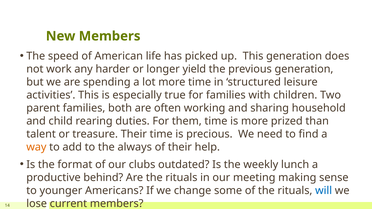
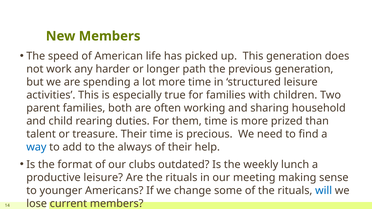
yield: yield -> path (194, 69)
way colour: orange -> blue (36, 147)
productive behind: behind -> leisure (103, 178)
